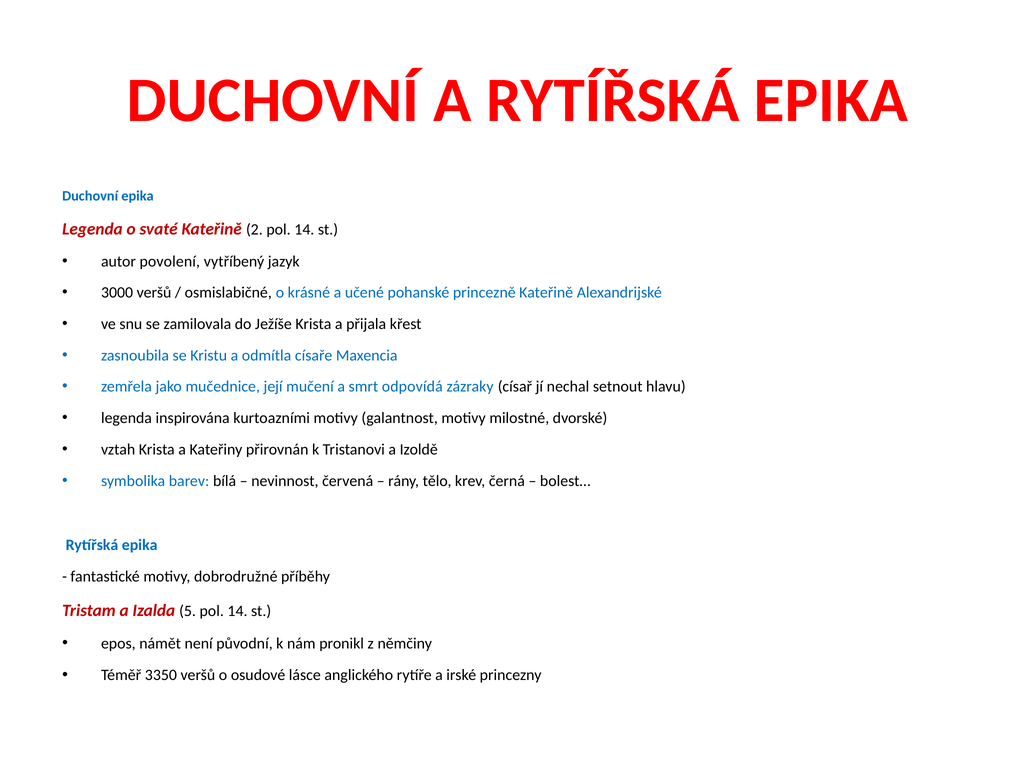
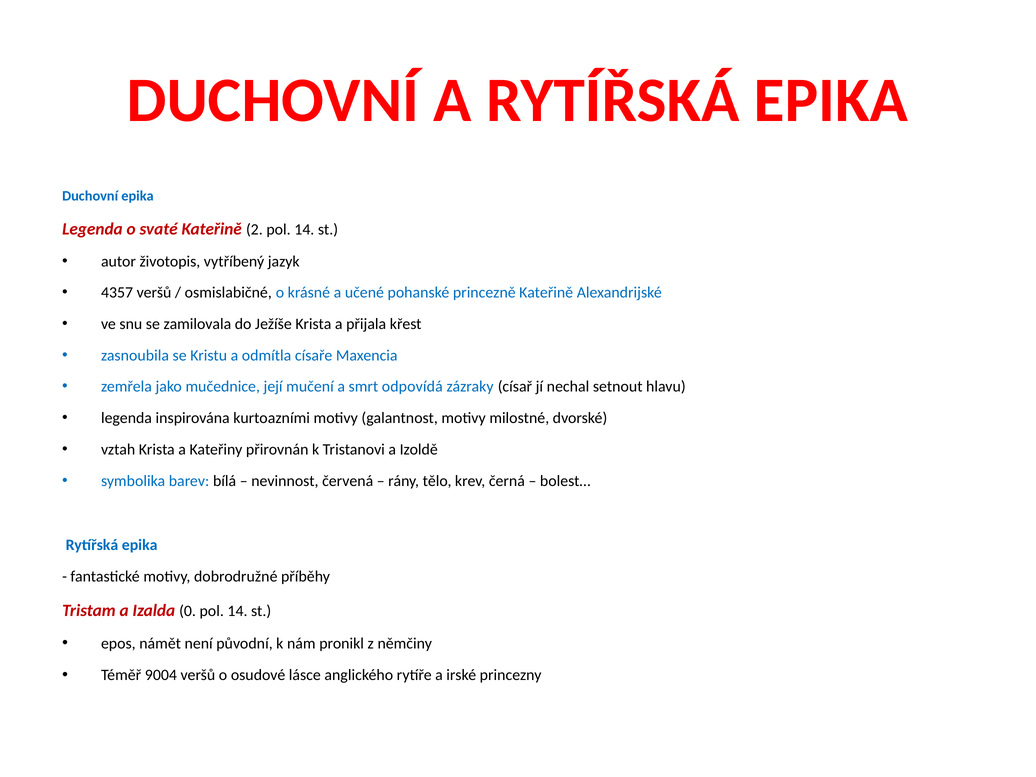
povolení: povolení -> životopis (170, 261)
3000: 3000 -> 4357 (117, 293)
5: 5 -> 0 (188, 611)
3350: 3350 -> 9004 (161, 675)
